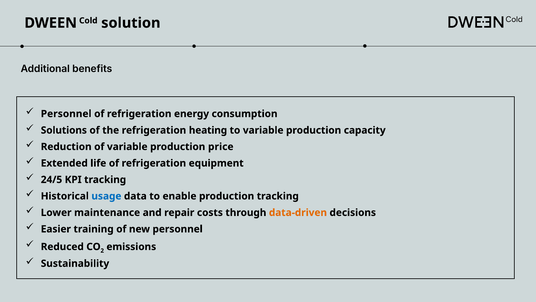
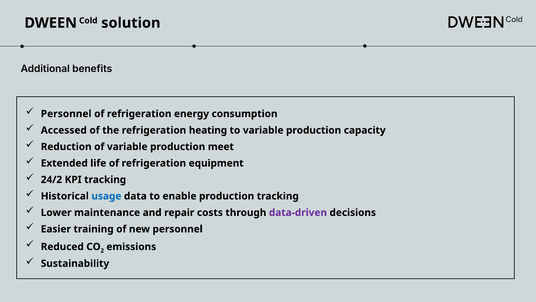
Solutions: Solutions -> Accessed (64, 130)
price: price -> meet (221, 146)
24/5: 24/5 -> 24/2 (51, 179)
data-driven colour: orange -> purple (298, 212)
